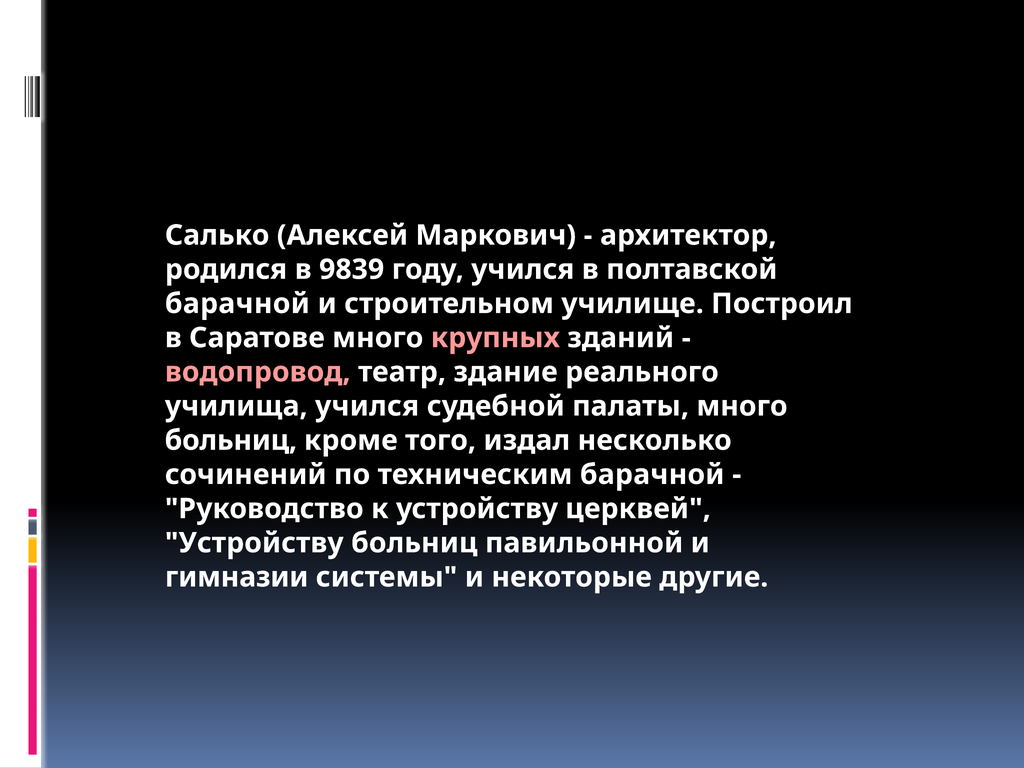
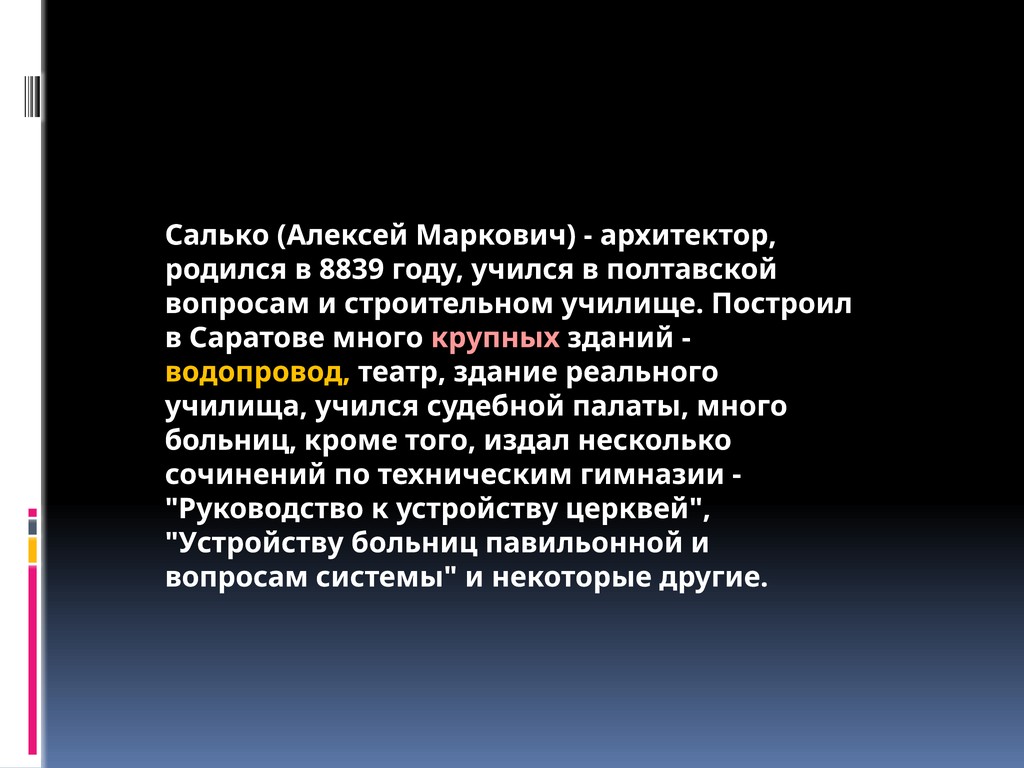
9839: 9839 -> 8839 (352, 269)
барачной: барачной -> вопросам (237, 304)
водопровод colour: pink -> yellow (258, 372)
техническим барачной: барачной -> гимназии (652, 475)
гимназии: гимназии -> вопросам (237, 577)
